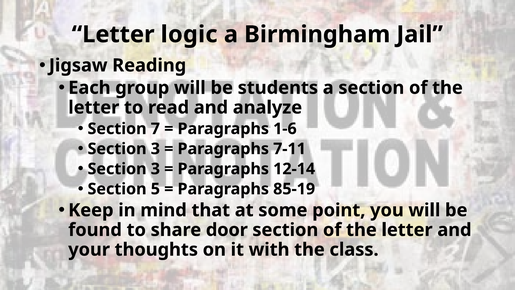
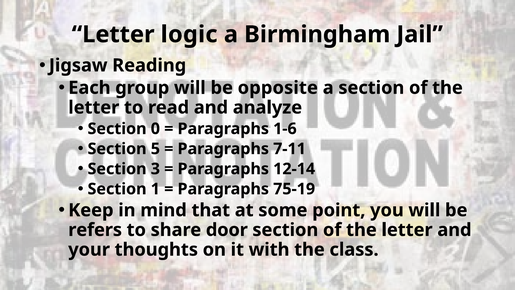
students: students -> opposite (278, 88)
7: 7 -> 0 (155, 129)
3: 3 -> 5 (155, 149)
5: 5 -> 1 (155, 189)
85-19: 85-19 -> 75-19 (294, 189)
found: found -> refers (95, 230)
